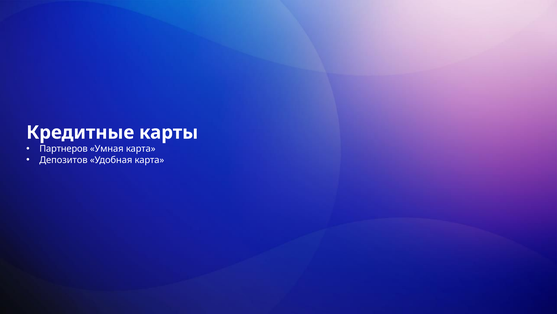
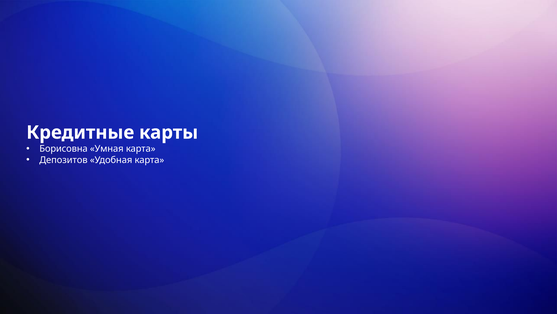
Партнеров: Партнеров -> Борисовна (64, 149)
